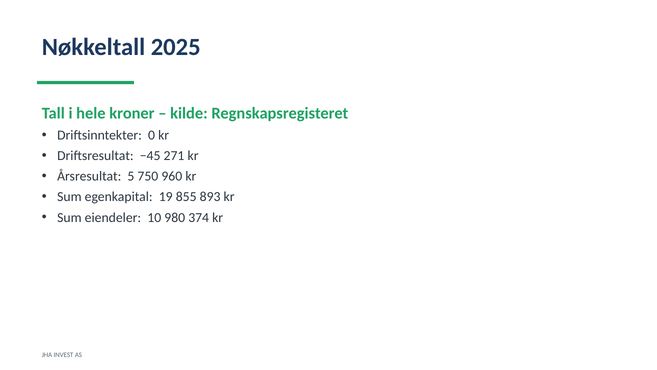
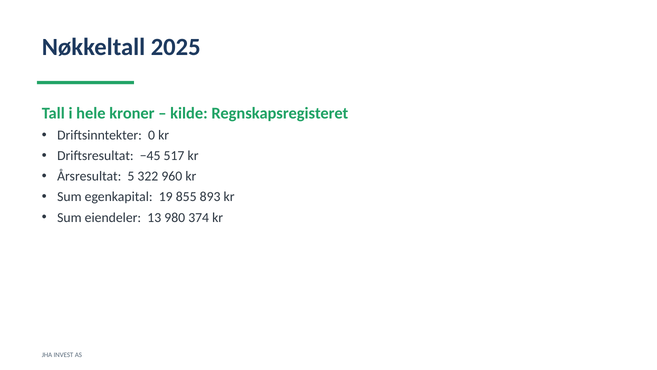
271: 271 -> 517 (174, 156)
750: 750 -> 322 (148, 176)
10: 10 -> 13 (154, 217)
